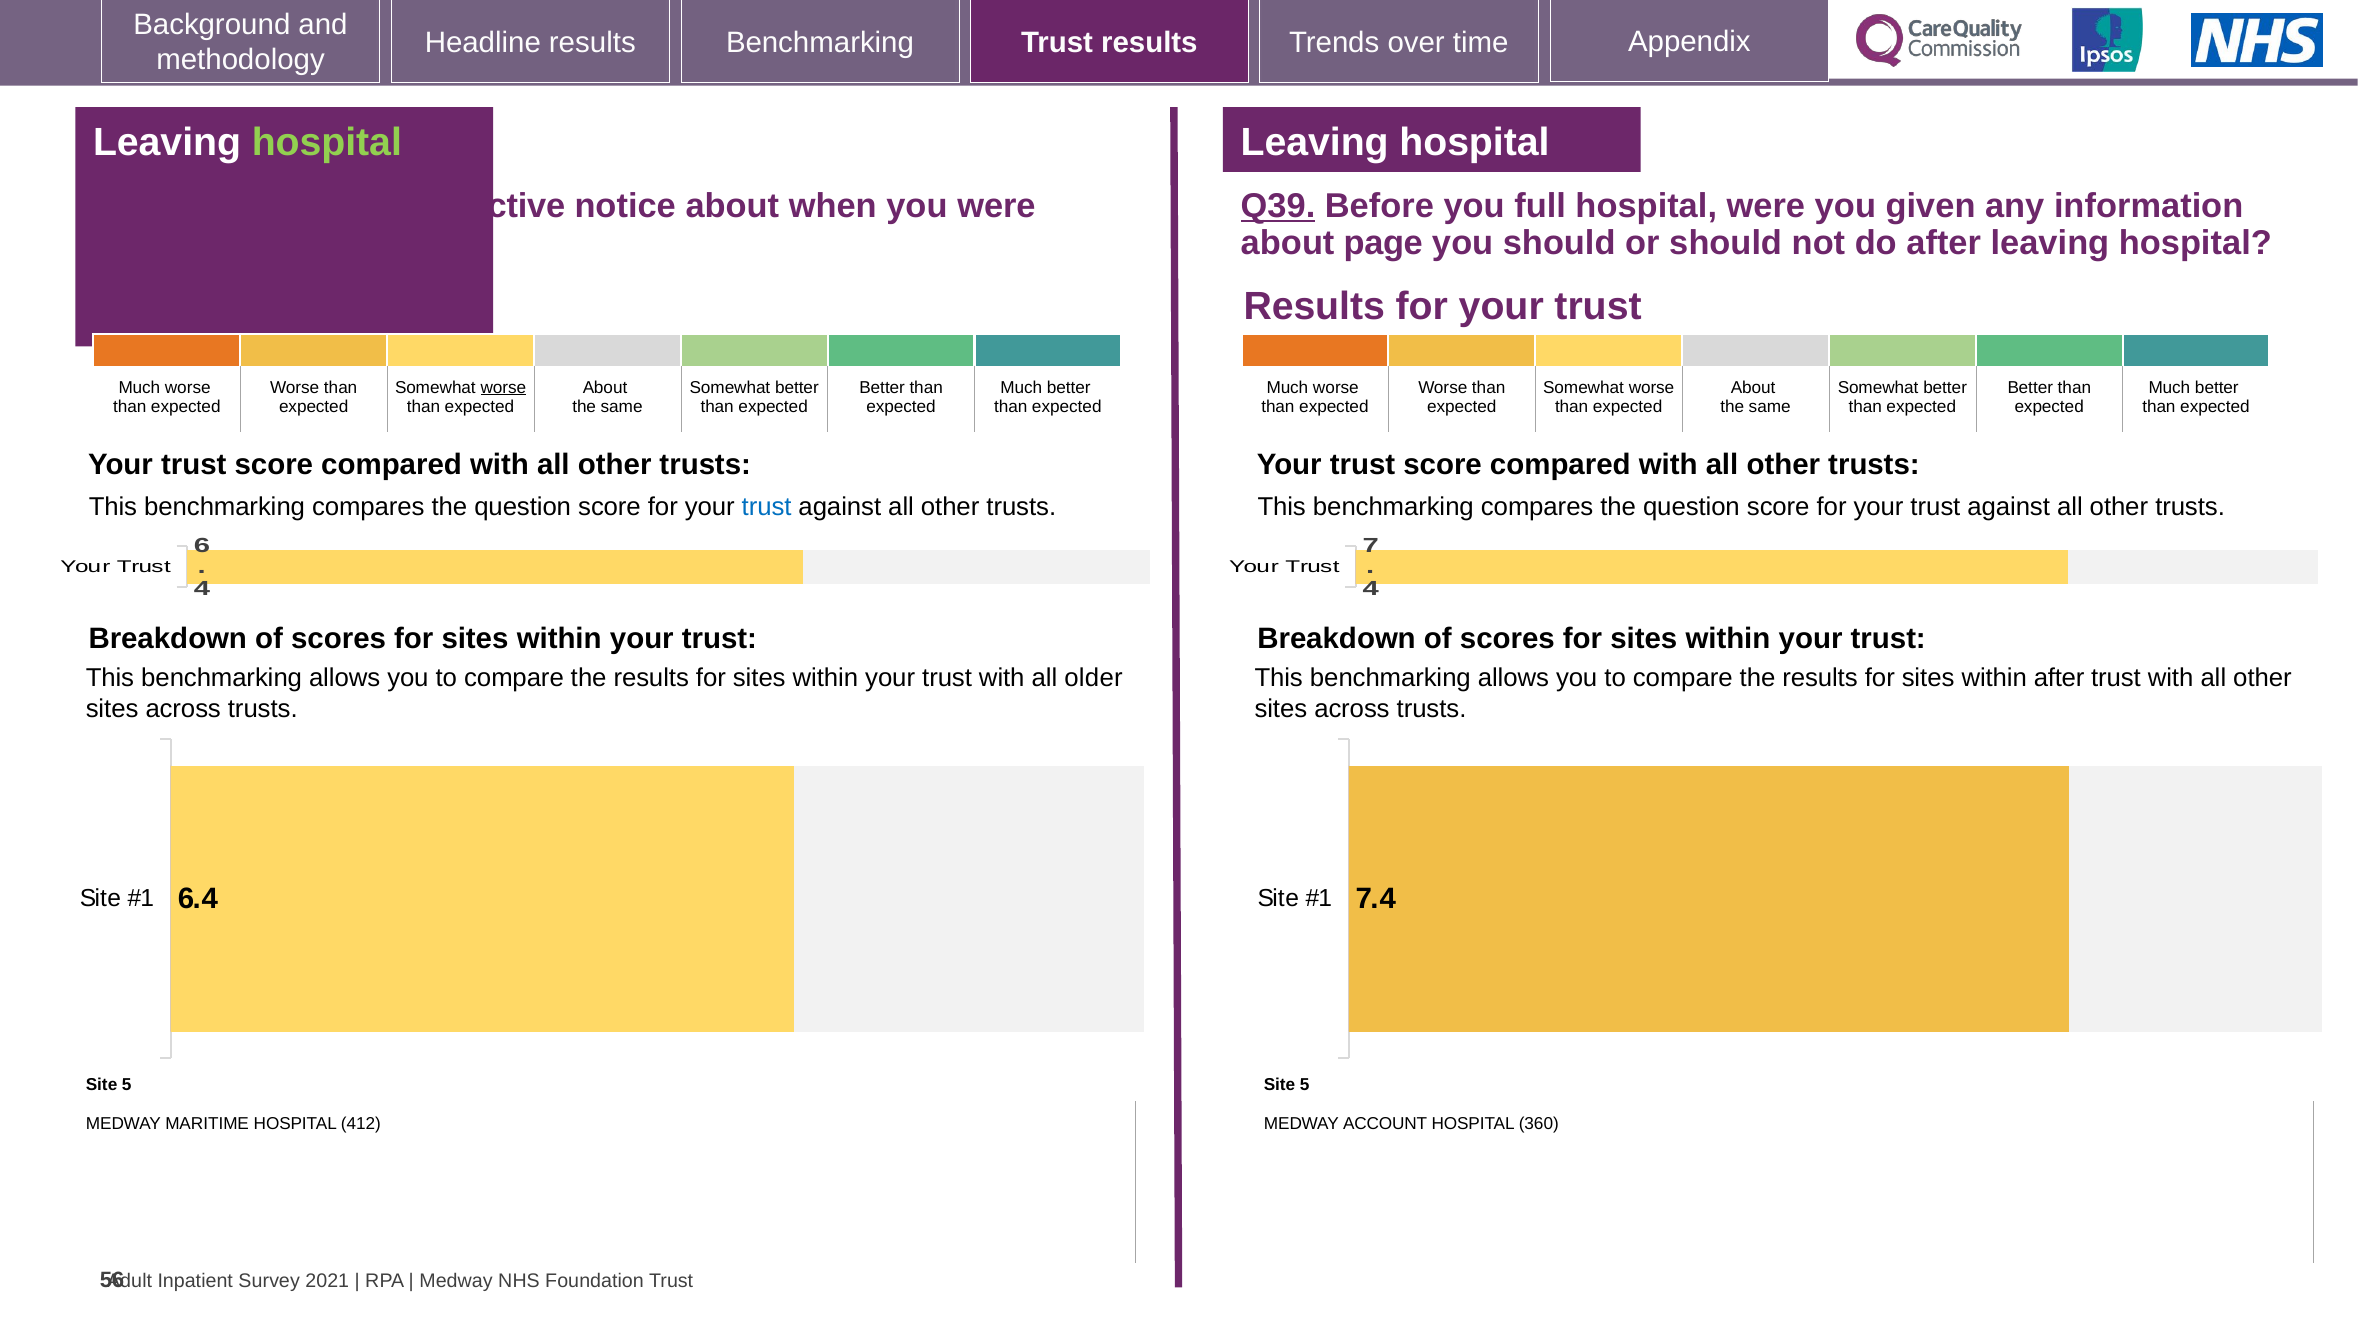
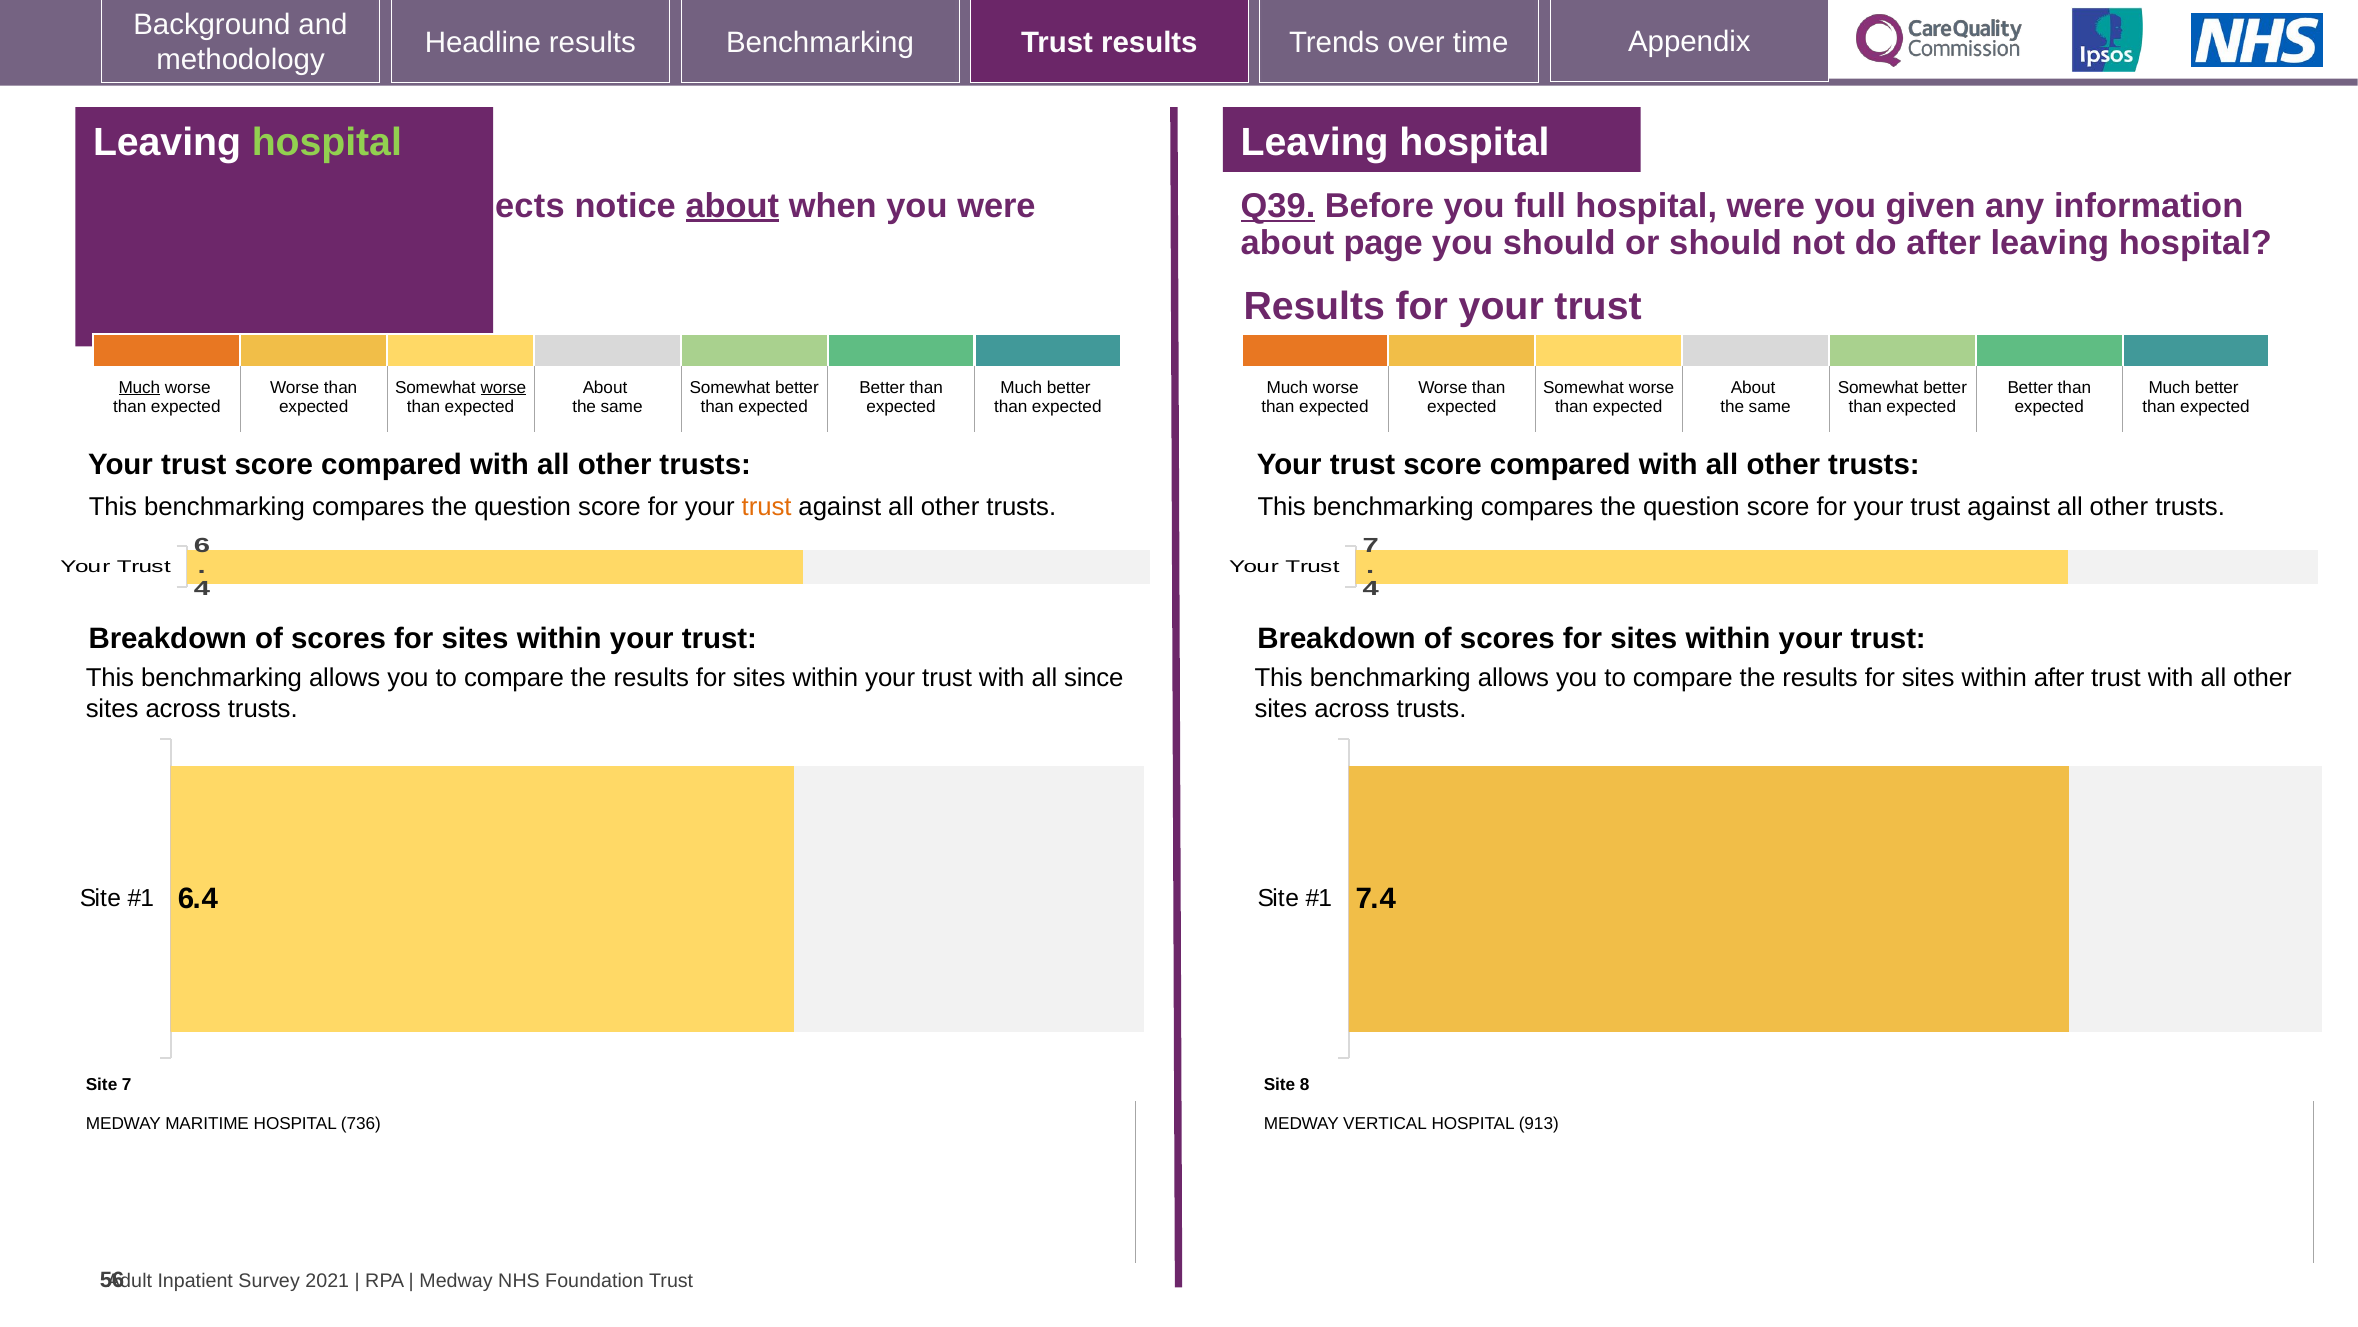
elective: elective -> reflects (503, 206)
about underline: none -> present (732, 206)
Much underline: none -> present (139, 387)
trust colour: blue -> orange (767, 506)
older: older -> since (1094, 678)
5: 5 -> 7 (127, 1085)
5: 5 -> 8 (1305, 1085)
412: 412 -> 736 (361, 1123)
ACCOUNT: ACCOUNT -> VERTICAL (1385, 1123)
360: 360 -> 913 (1539, 1123)
